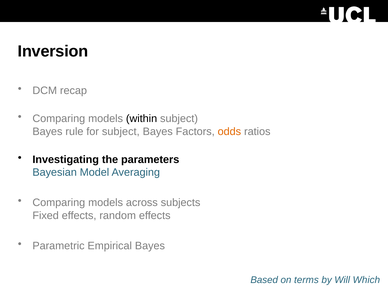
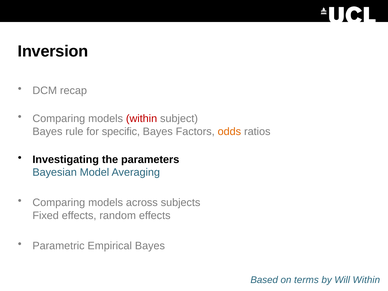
within colour: black -> red (142, 119)
for subject: subject -> specific (121, 131)
Will Which: Which -> Within (366, 280)
